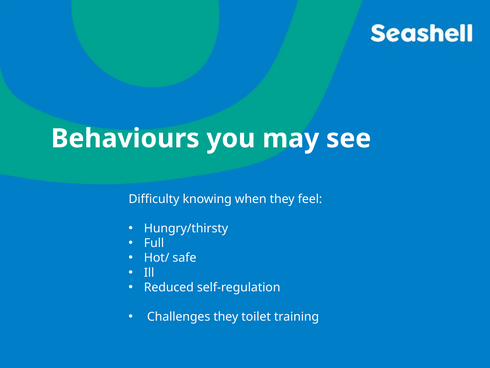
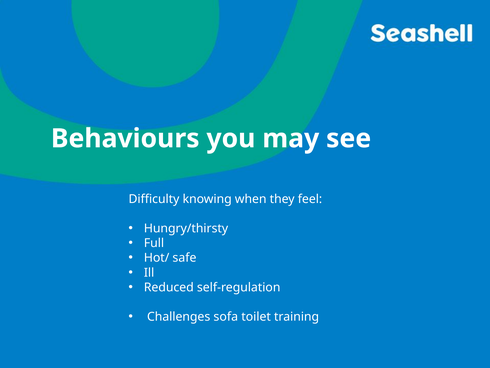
Challenges they: they -> sofa (226, 316)
